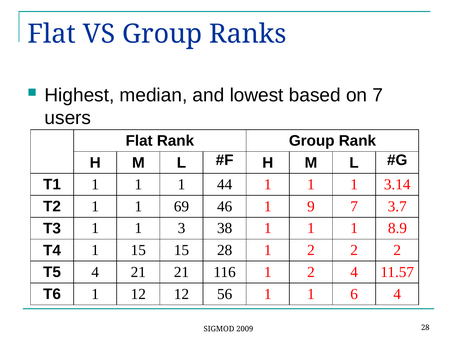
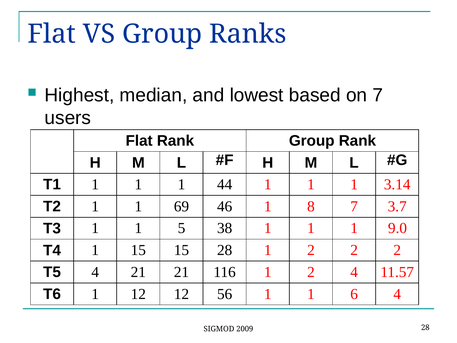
9: 9 -> 8 (311, 206)
3: 3 -> 5 (181, 228)
8.9: 8.9 -> 9.0 (397, 228)
